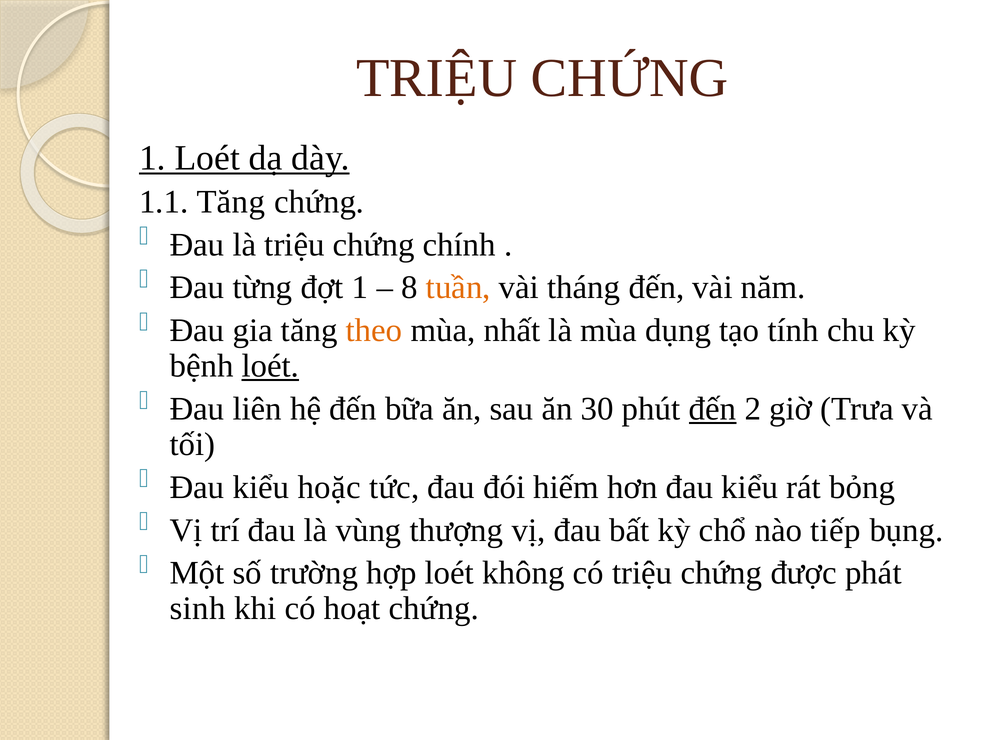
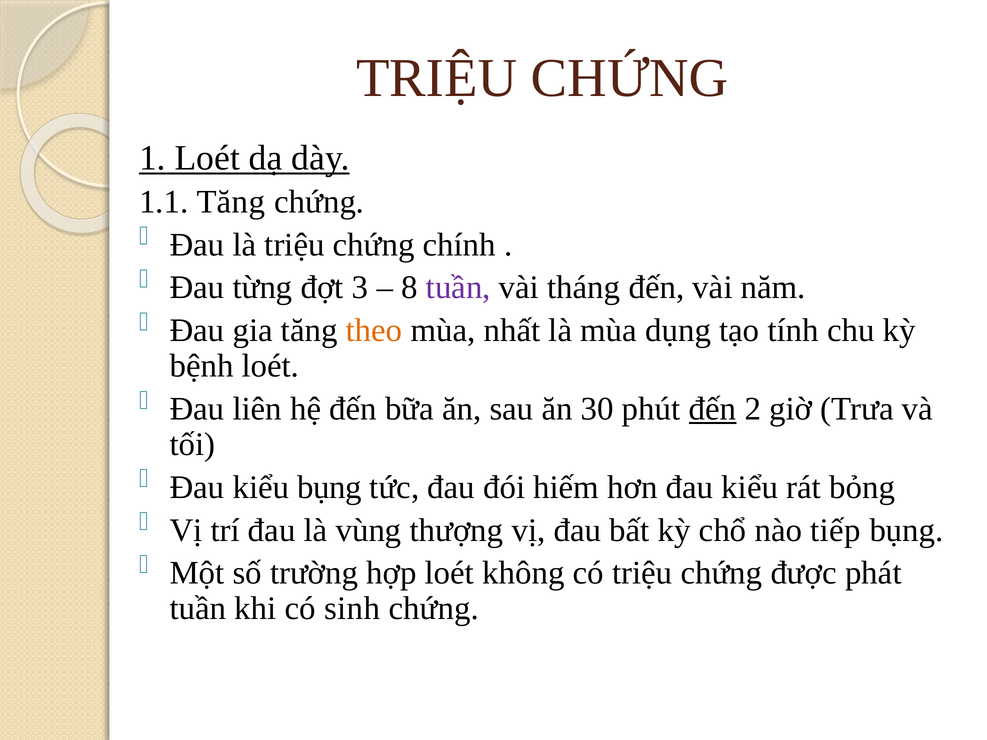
đợt 1: 1 -> 3 (360, 288)
tuần colour: orange -> purple (458, 288)
loét underline: present -> none (270, 366)
kiểu hoặc: hoặc -> bụng (329, 487)
sinh: sinh -> tuần (198, 609)
hoạt: hoạt -> sinh (352, 609)
